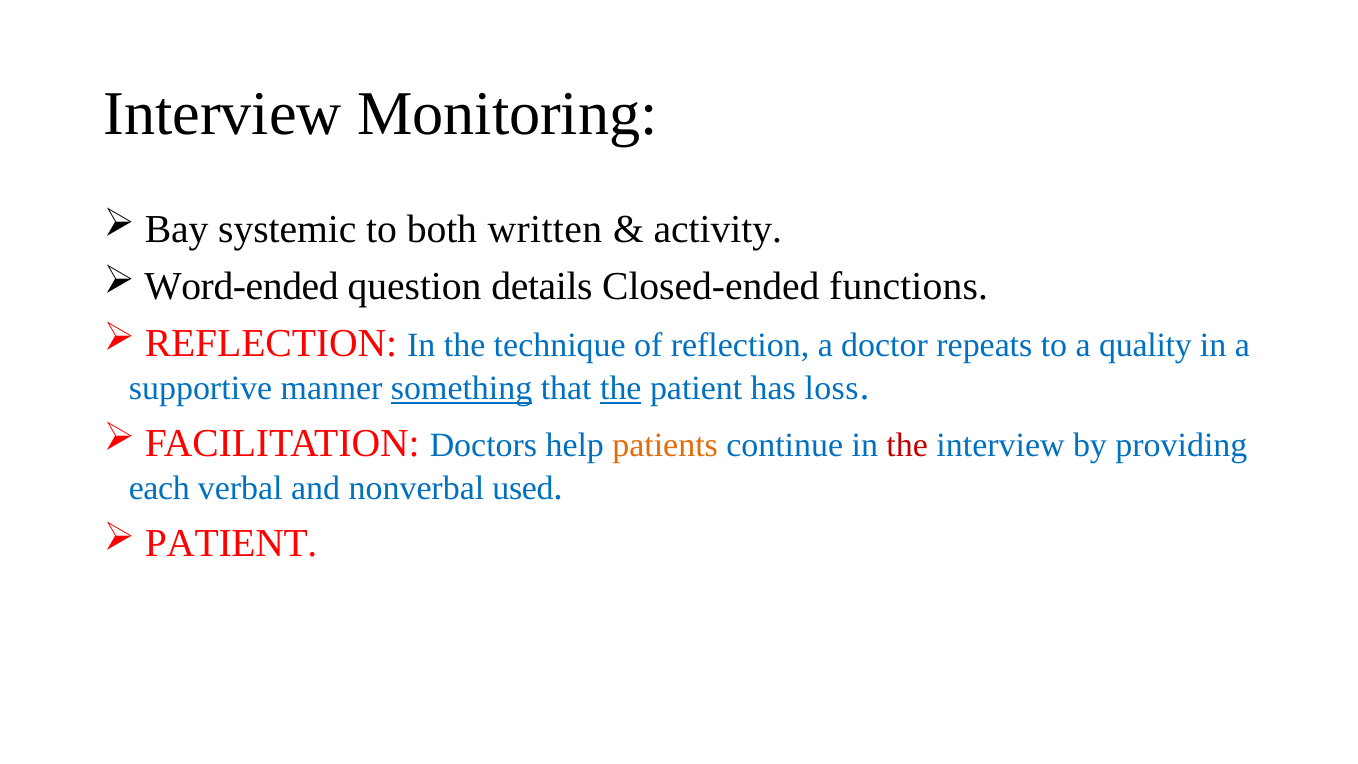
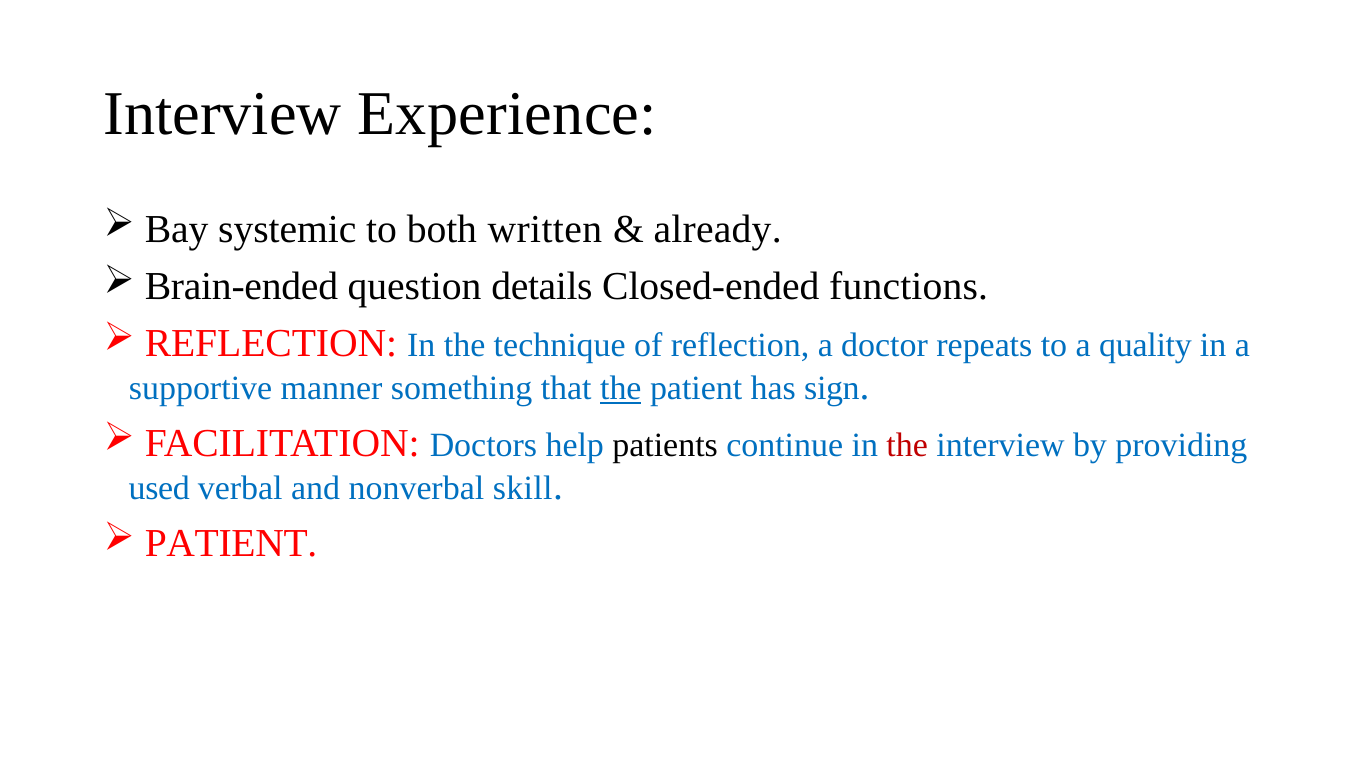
Monitoring: Monitoring -> Experience (507, 114)
activity: activity -> already (718, 230)
Word-ended: Word-ended -> Brain-ended (241, 287)
something underline: present -> none (462, 388)
loss: loss -> sign (832, 388)
patients colour: orange -> black (665, 445)
each: each -> used (159, 488)
used: used -> skill (523, 488)
